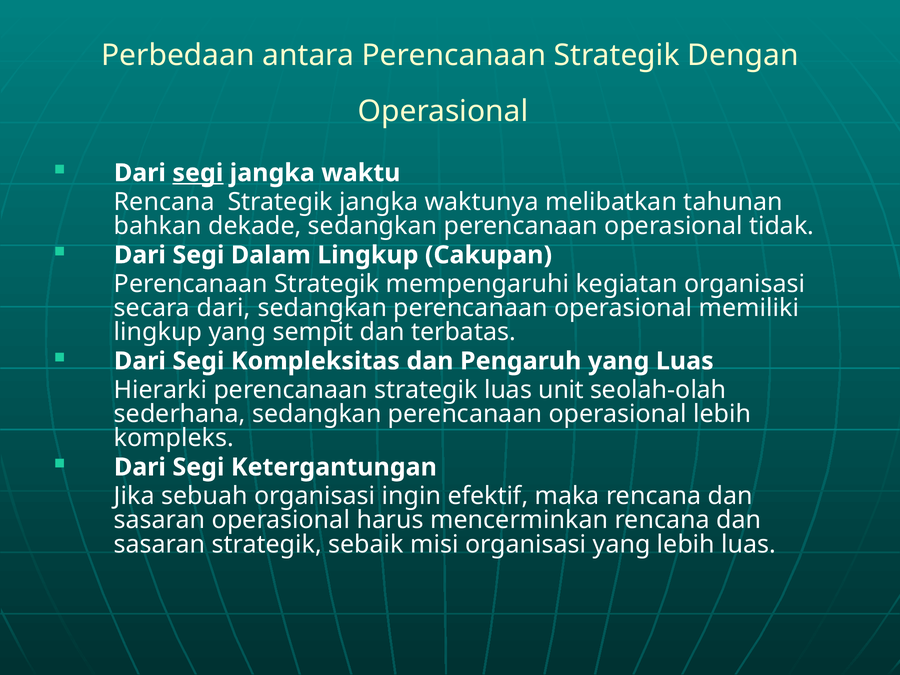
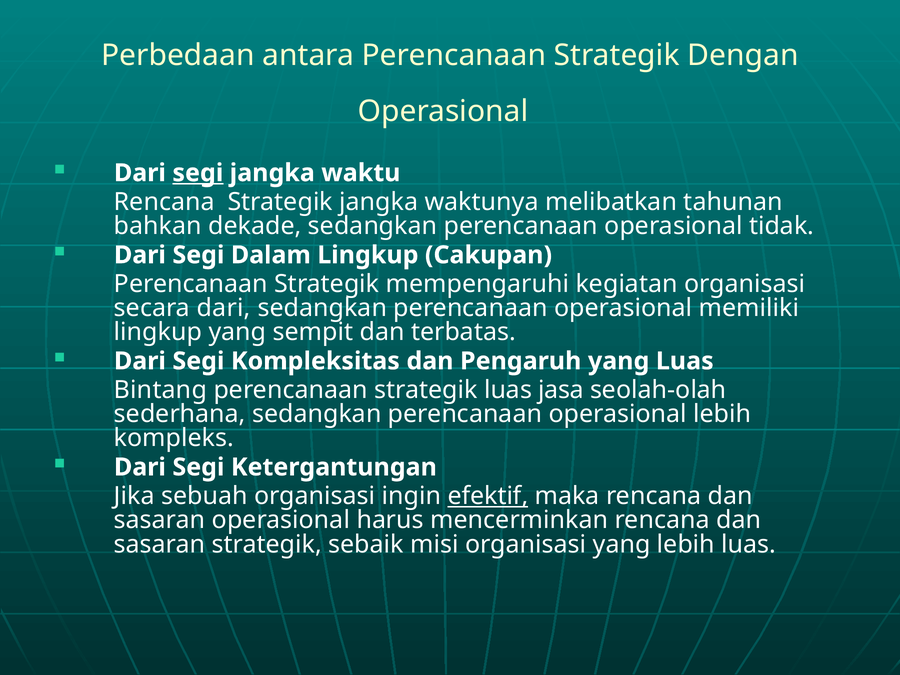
Hierarki: Hierarki -> Bintang (160, 390)
unit: unit -> jasa (561, 390)
efektif underline: none -> present (488, 496)
